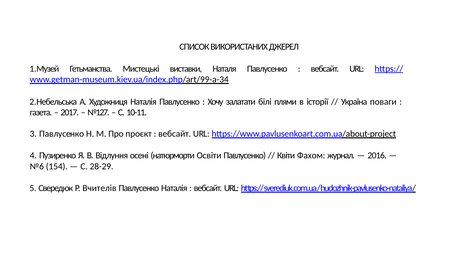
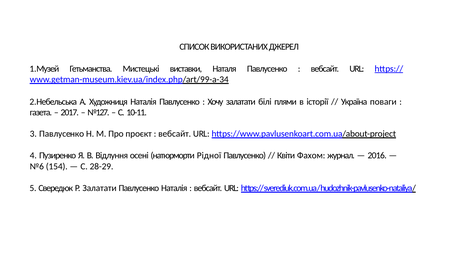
Освіти: Освіти -> Рідної (209, 155)
Р Вчителів: Вчителів -> Залатати (100, 188)
